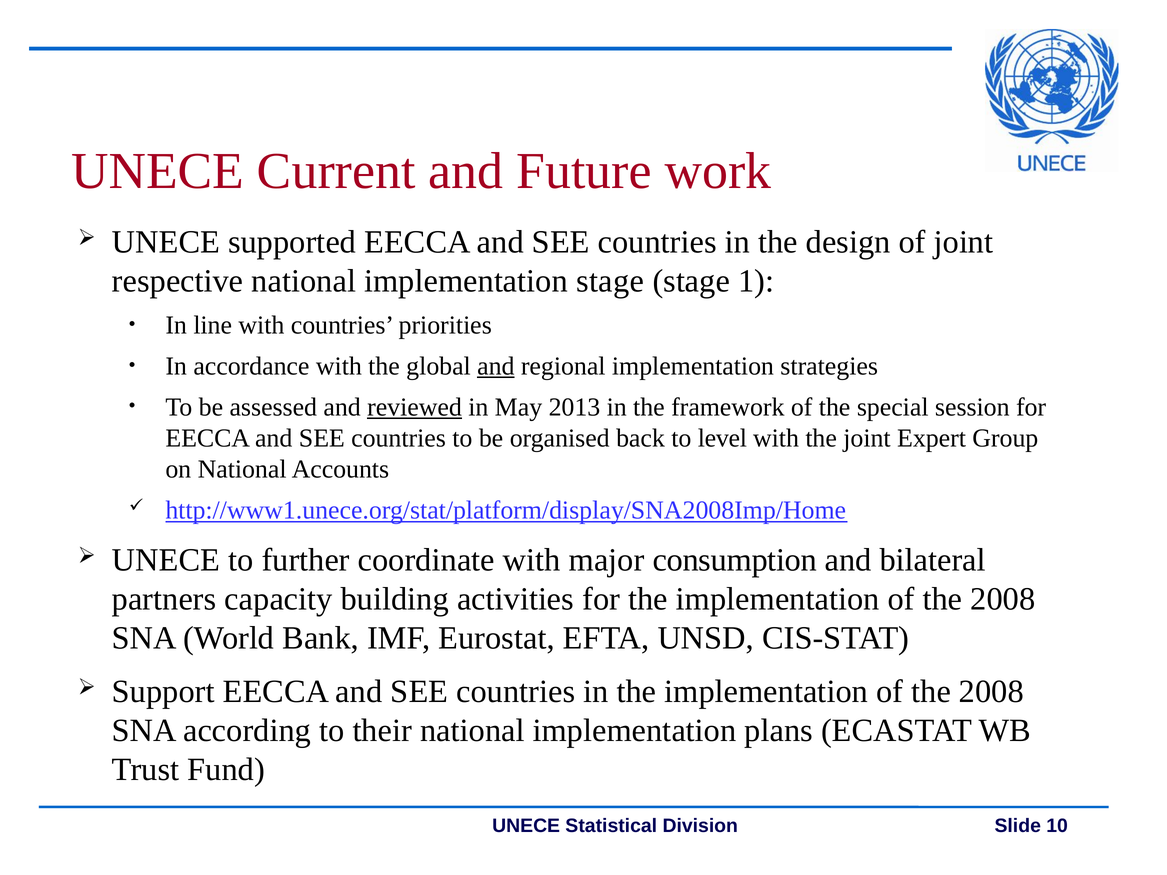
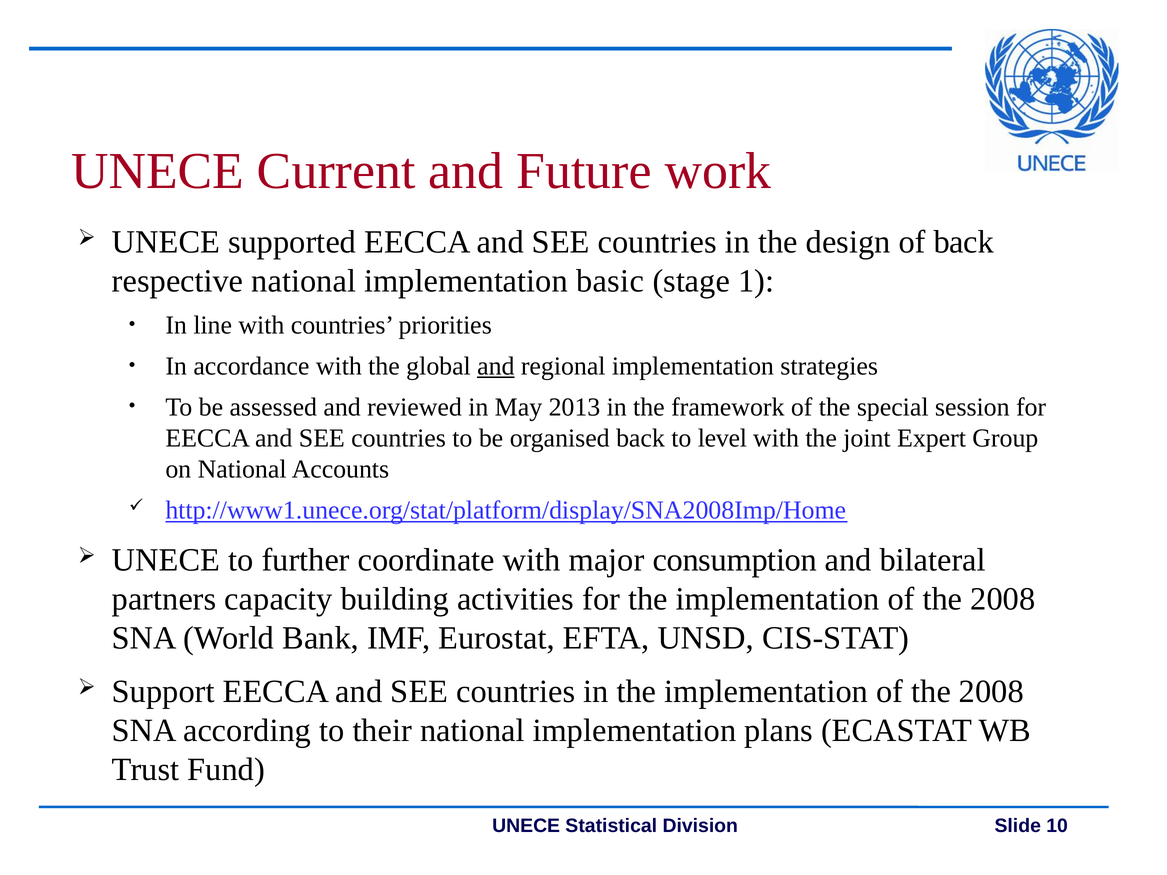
of joint: joint -> back (964, 242)
implementation stage: stage -> basic (610, 281)
reviewed underline: present -> none (415, 407)
